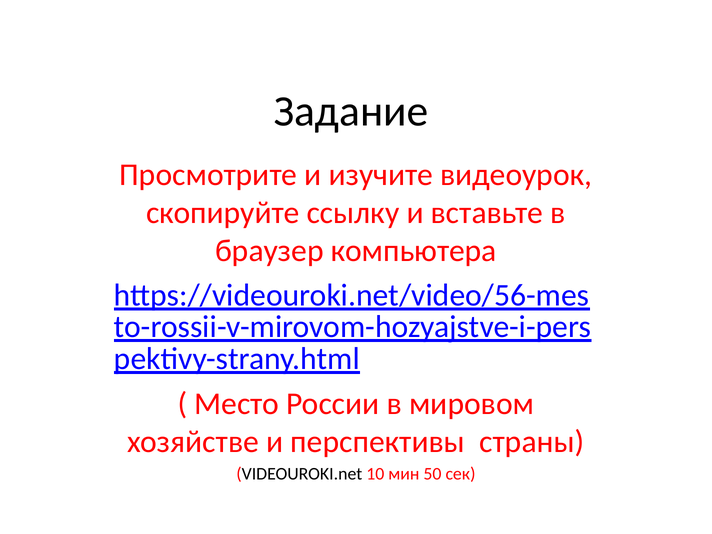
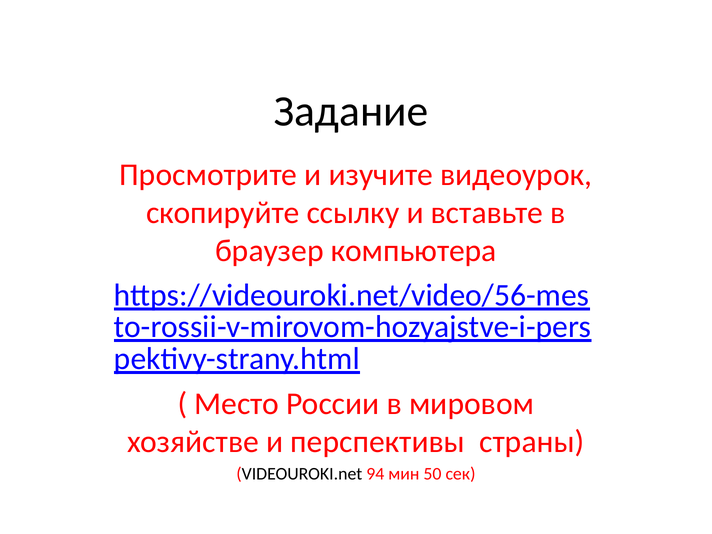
10: 10 -> 94 (375, 474)
